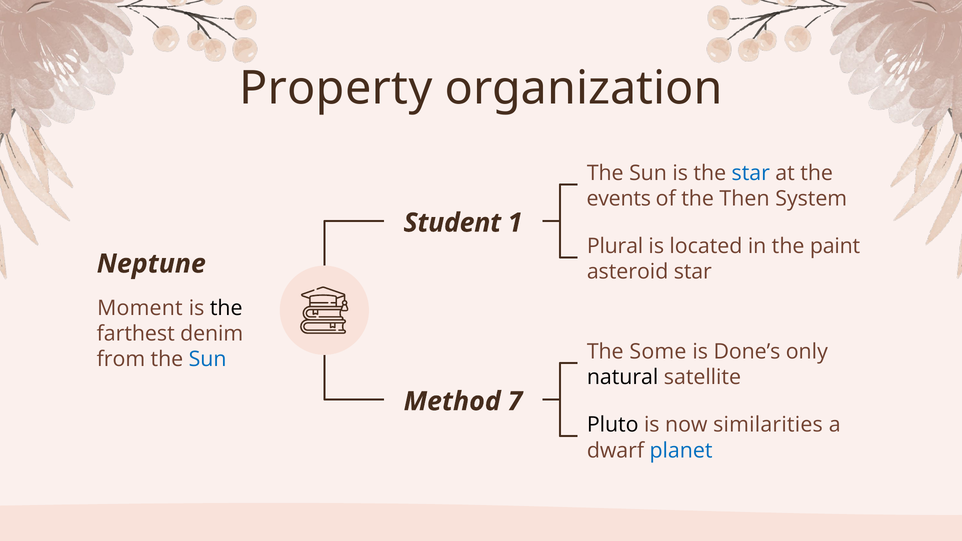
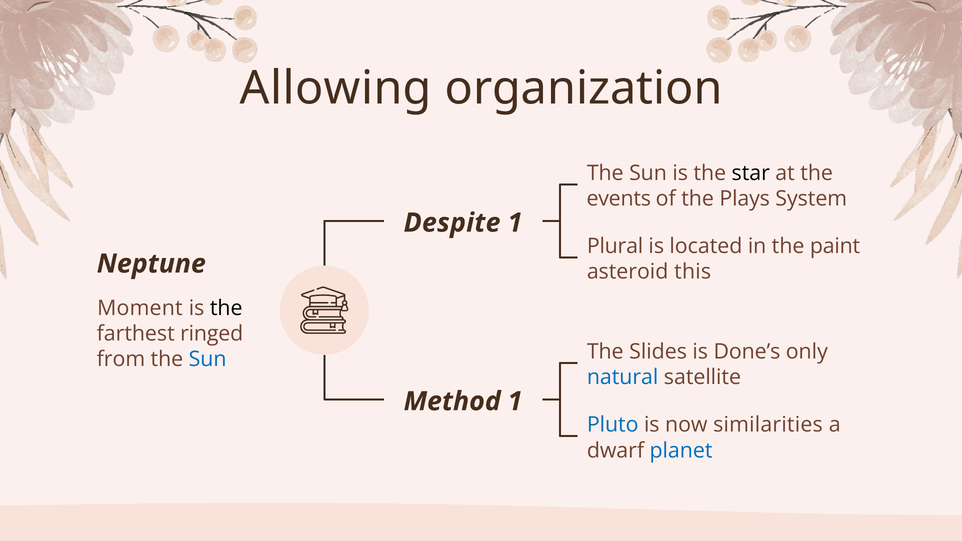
Property: Property -> Allowing (336, 89)
star colour: blue -> black (751, 173)
Then: Then -> Plays (745, 199)
Student: Student -> Despite (452, 223)
asteroid star: star -> this (693, 272)
denim: denim -> ringed (212, 334)
Some: Some -> Slides (658, 352)
natural colour: black -> blue (623, 377)
Method 7: 7 -> 1 (515, 402)
Pluto colour: black -> blue (613, 425)
